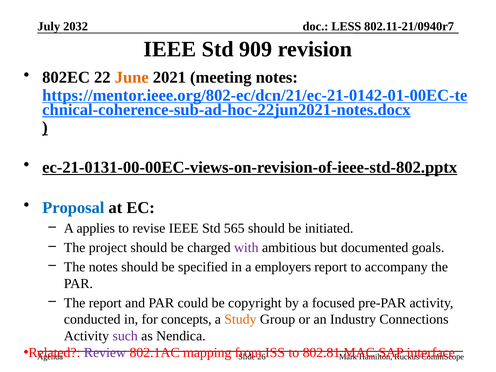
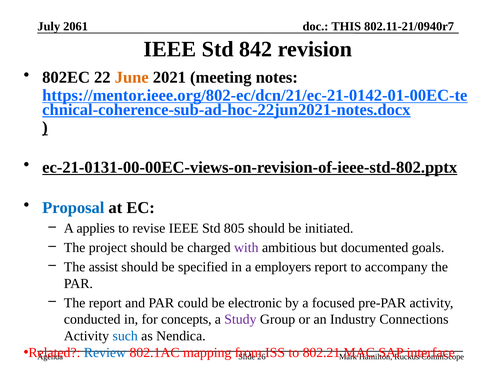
2032: 2032 -> 2061 (76, 26)
LESS: LESS -> THIS (346, 26)
909: 909 -> 842 (256, 49)
565: 565 -> 805 (234, 228)
The notes: notes -> assist (103, 267)
copyright: copyright -> electronic (255, 303)
Study colour: orange -> purple (240, 319)
such colour: purple -> blue (125, 336)
Review colour: purple -> blue (105, 353)
802.81: 802.81 -> 802.21 (321, 353)
